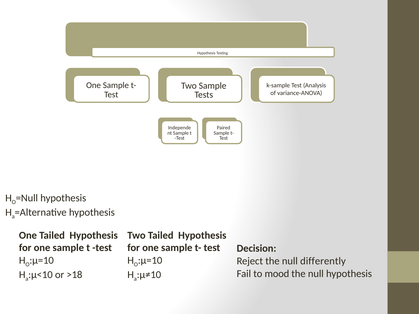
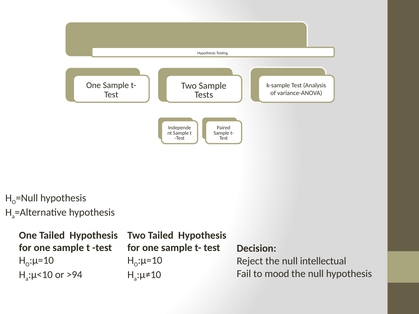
differently: differently -> intellectual (323, 261)
>18: >18 -> >94 (74, 275)
